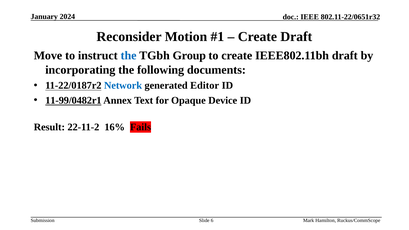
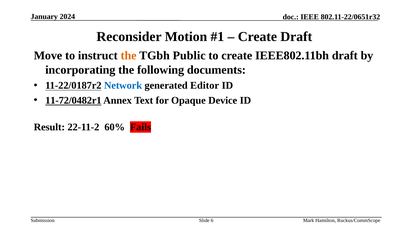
the colour: blue -> orange (129, 56)
Group: Group -> Public (189, 56)
11-99/0482r1: 11-99/0482r1 -> 11-72/0482r1 (73, 100)
16%: 16% -> 60% (115, 127)
